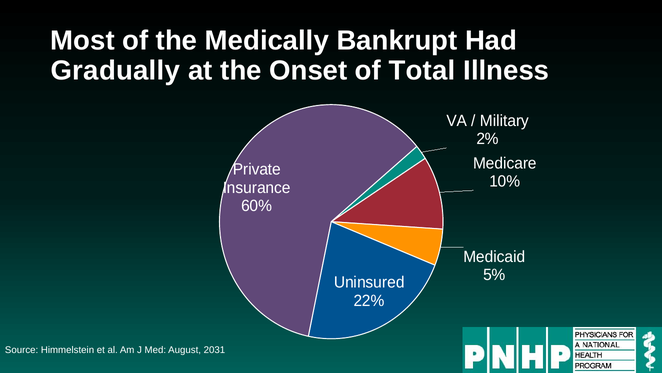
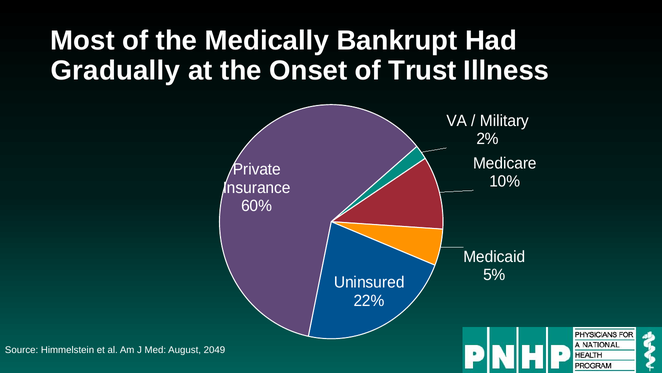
Total: Total -> Trust (422, 71)
2031: 2031 -> 2049 (214, 349)
